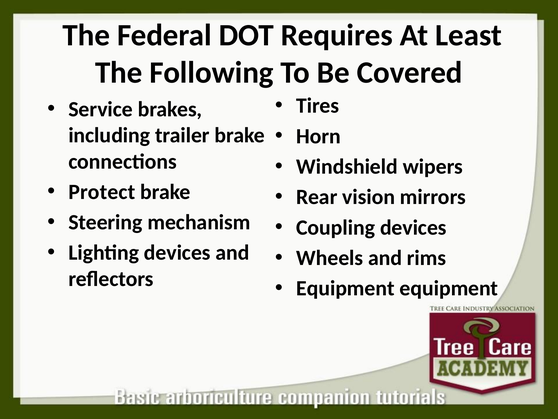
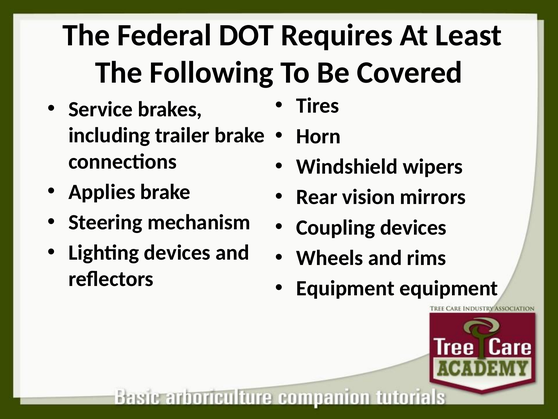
Protect: Protect -> Applies (102, 192)
